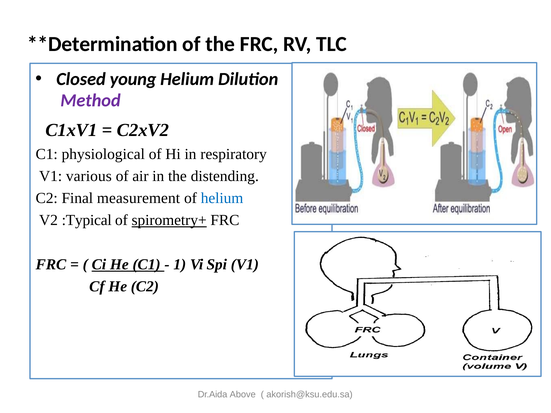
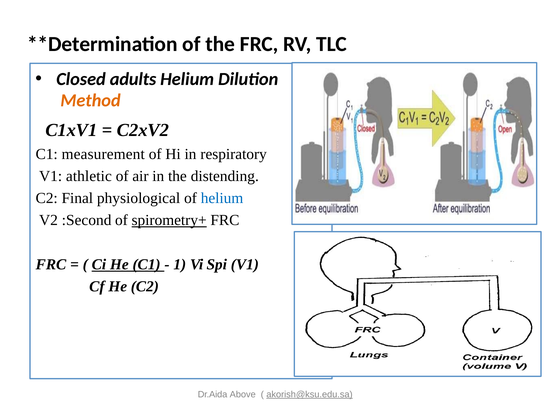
young: young -> adults (133, 79)
Method colour: purple -> orange (91, 101)
physiological: physiological -> measurement (103, 154)
various: various -> athletic (89, 176)
measurement: measurement -> physiological (139, 198)
:Typical: :Typical -> :Second (87, 220)
akorish@ksu.edu.sa underline: none -> present (309, 395)
